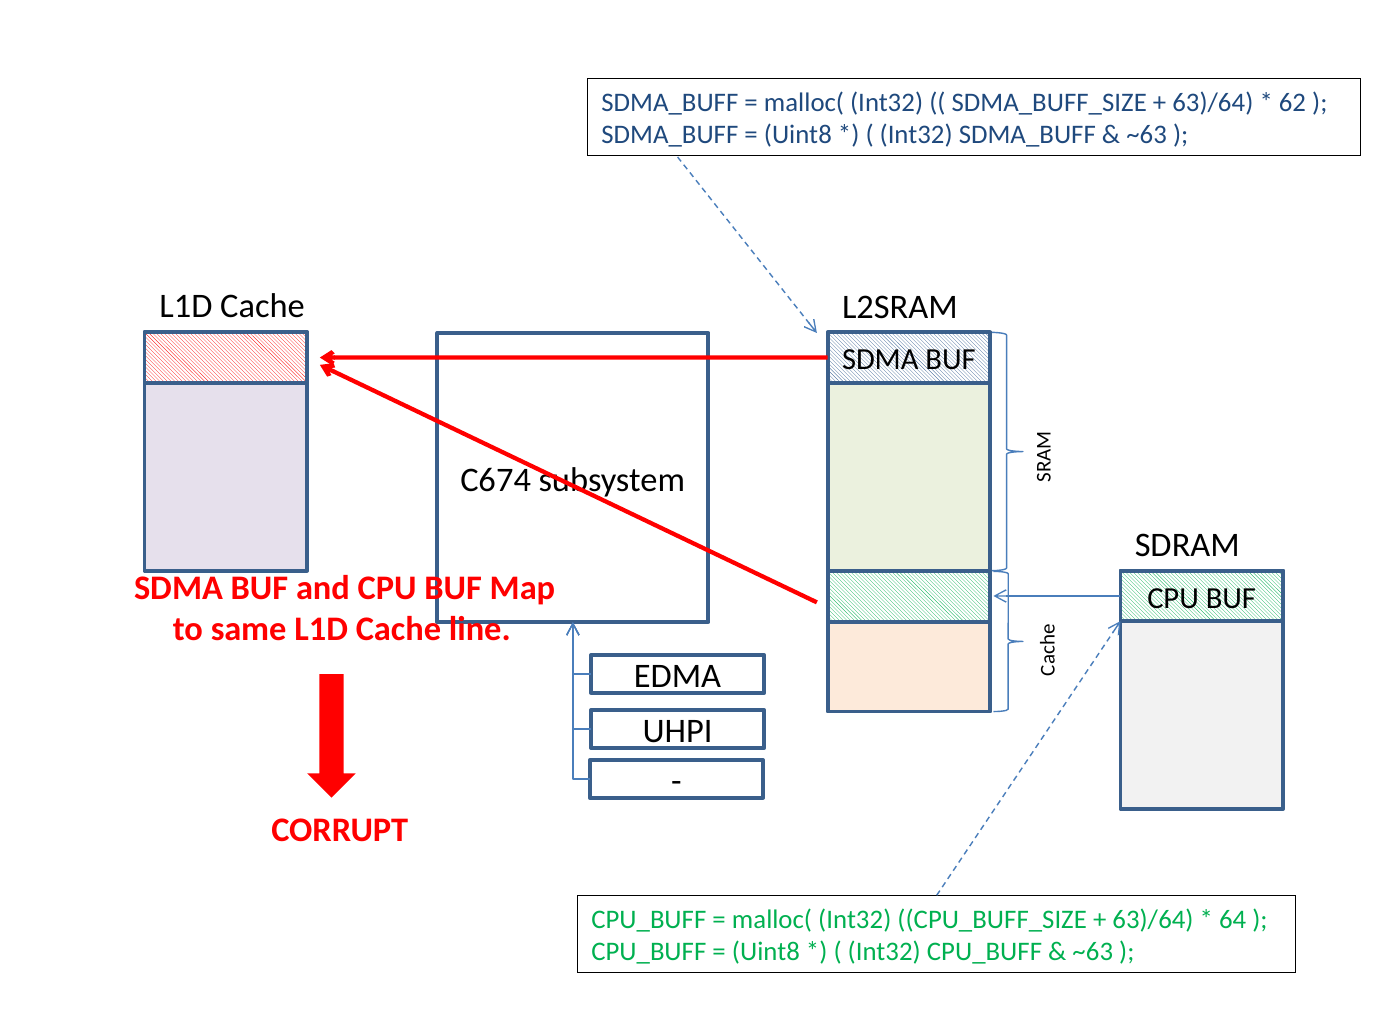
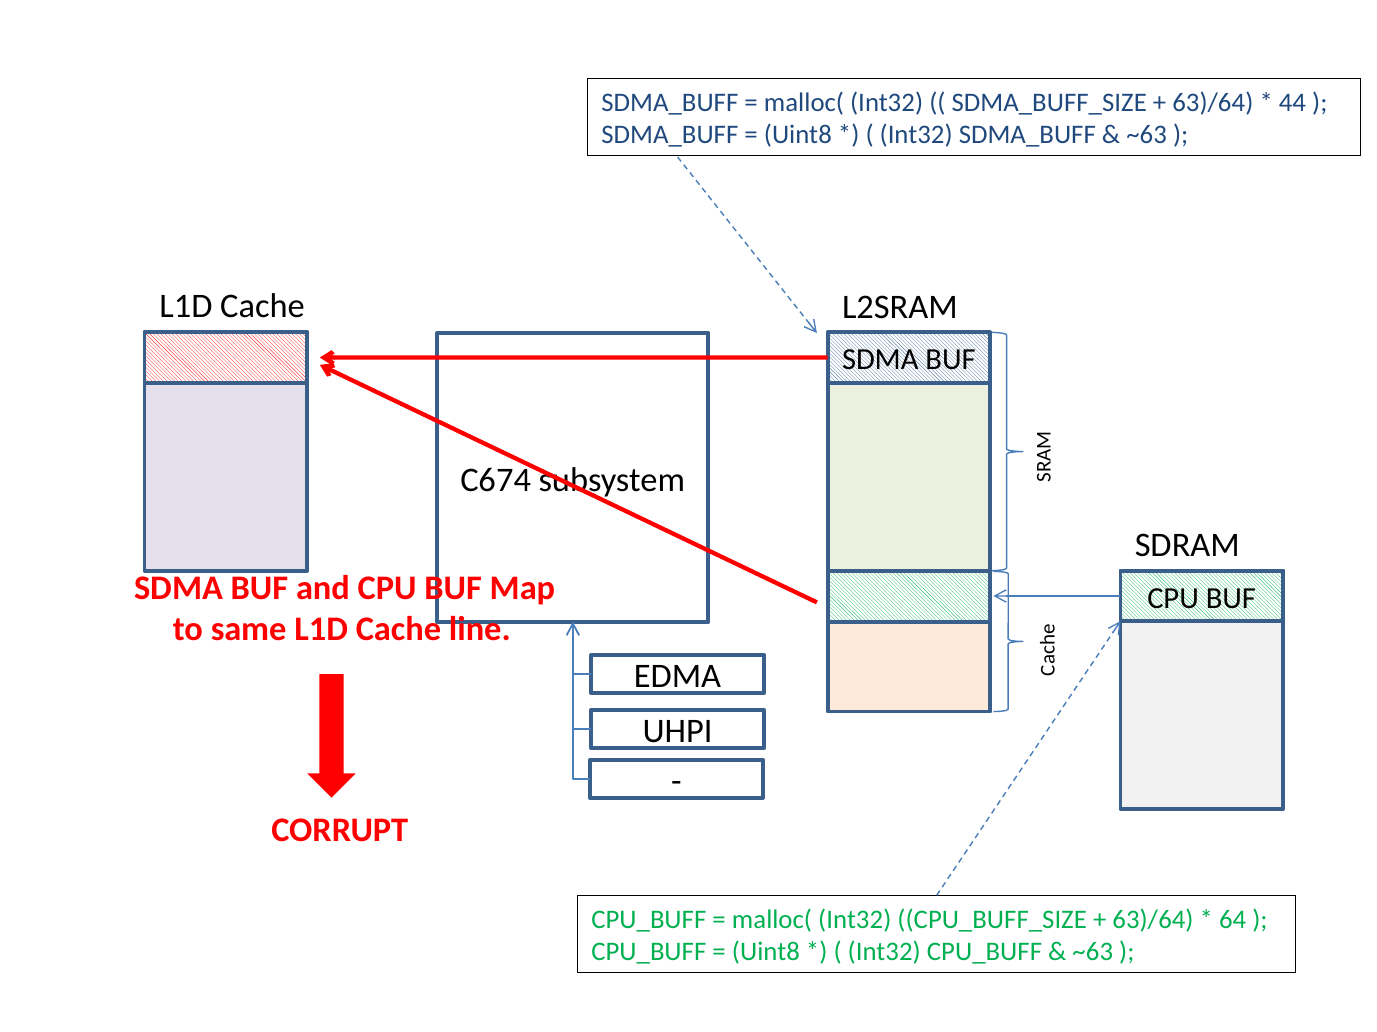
62: 62 -> 44 (1292, 103)
